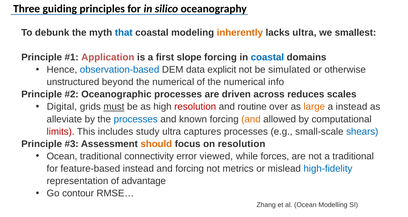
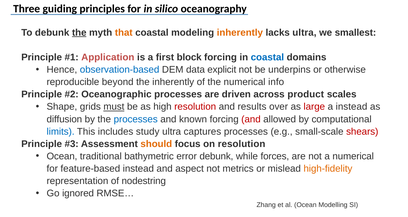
the underline: none -> present (79, 33)
that colour: blue -> orange (124, 33)
slope: slope -> block (189, 57)
simulated: simulated -> underpins (289, 70)
unstructured: unstructured -> reproducible (73, 82)
beyond the numerical: numerical -> inherently (173, 82)
reduces: reduces -> product (306, 95)
Digital: Digital -> Shape (62, 107)
routine: routine -> results (252, 107)
large colour: orange -> red (314, 107)
alleviate: alleviate -> diffusion (64, 120)
and colour: orange -> red (251, 120)
limits colour: red -> blue (61, 132)
shears colour: blue -> red (362, 132)
connectivity: connectivity -> bathymetric (149, 157)
error viewed: viewed -> debunk (216, 157)
a traditional: traditional -> numerical (353, 157)
and forcing: forcing -> aspect (190, 169)
high-fidelity colour: blue -> orange (328, 169)
advantage: advantage -> nodestring (144, 182)
contour: contour -> ignored (78, 194)
